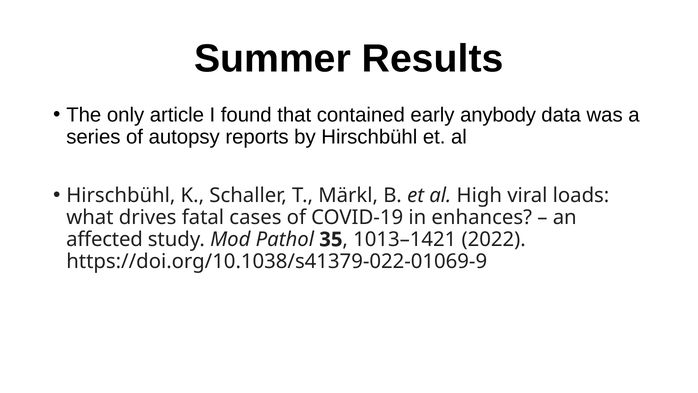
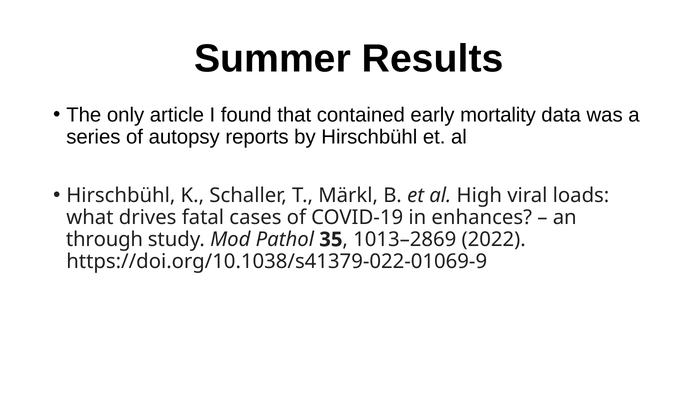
anybody: anybody -> mortality (498, 115)
affected: affected -> through (104, 239)
1013–1421: 1013–1421 -> 1013–2869 (405, 239)
